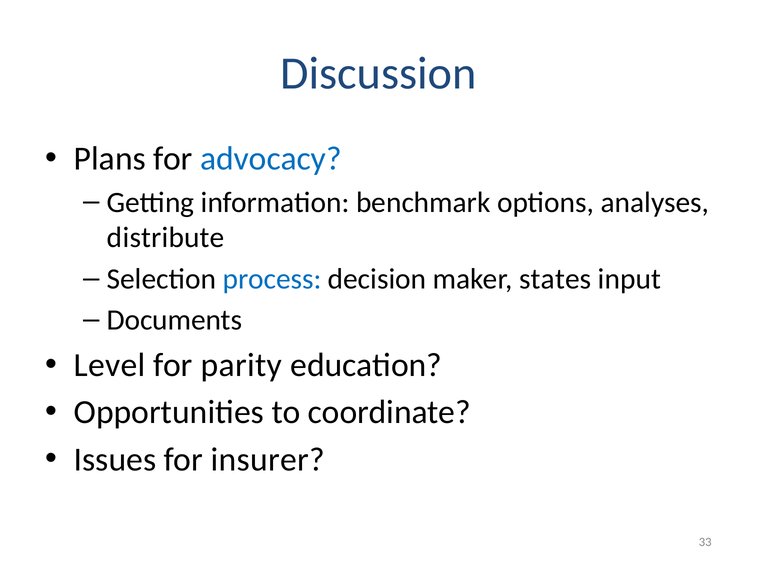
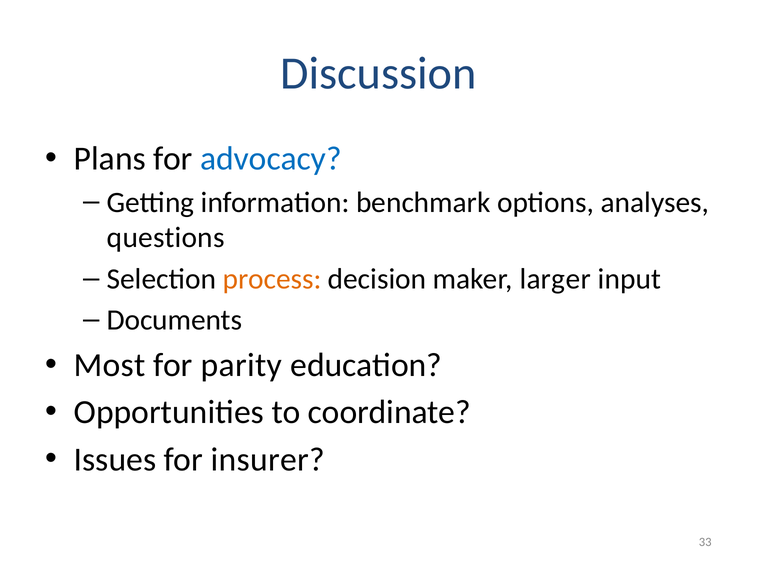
distribute: distribute -> questions (166, 238)
process colour: blue -> orange (272, 279)
states: states -> larger (555, 279)
Level: Level -> Most (110, 365)
